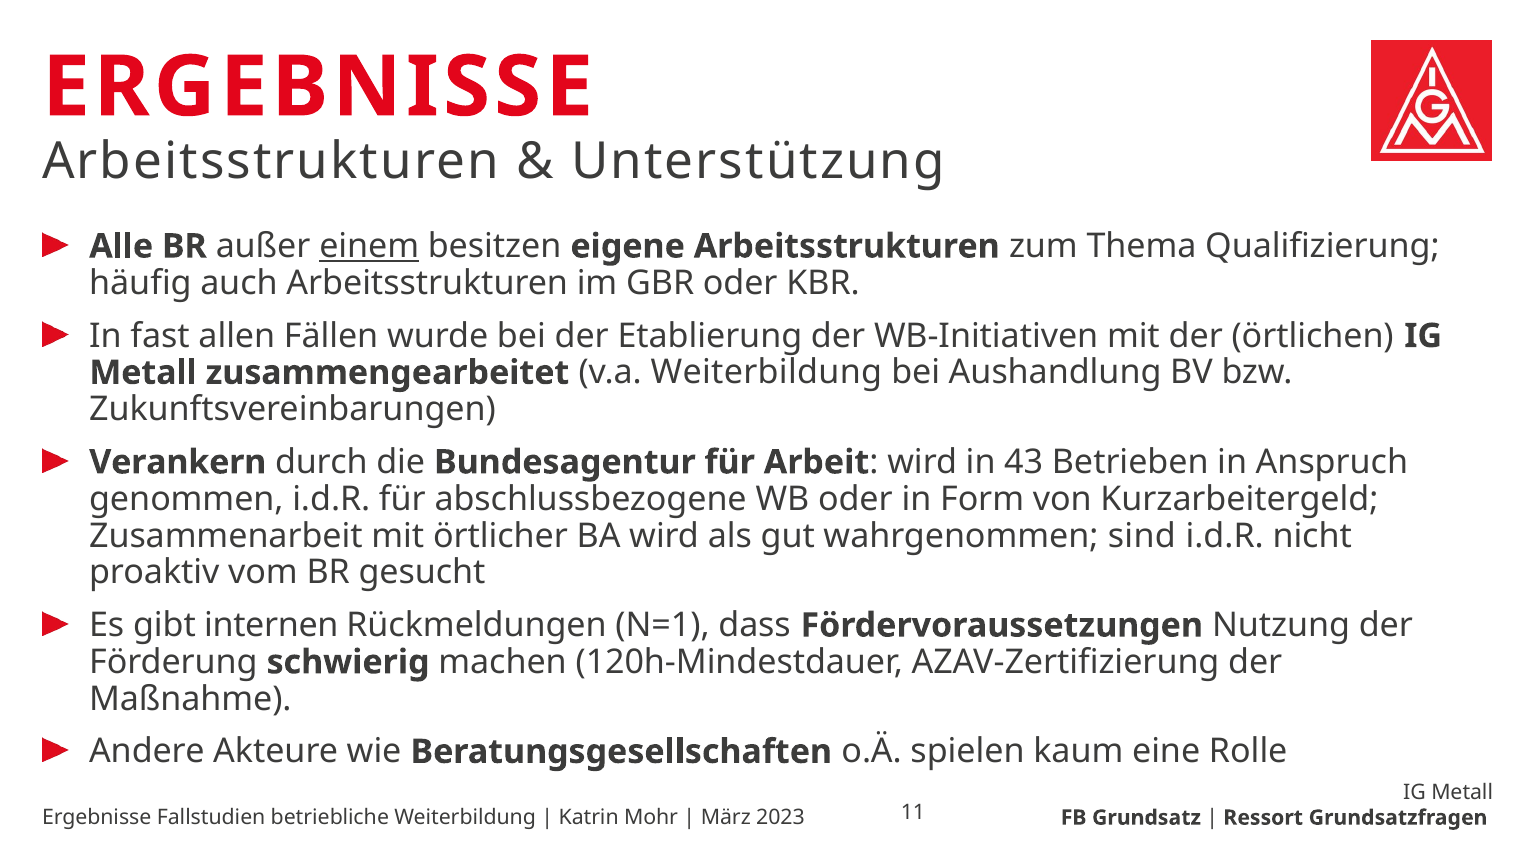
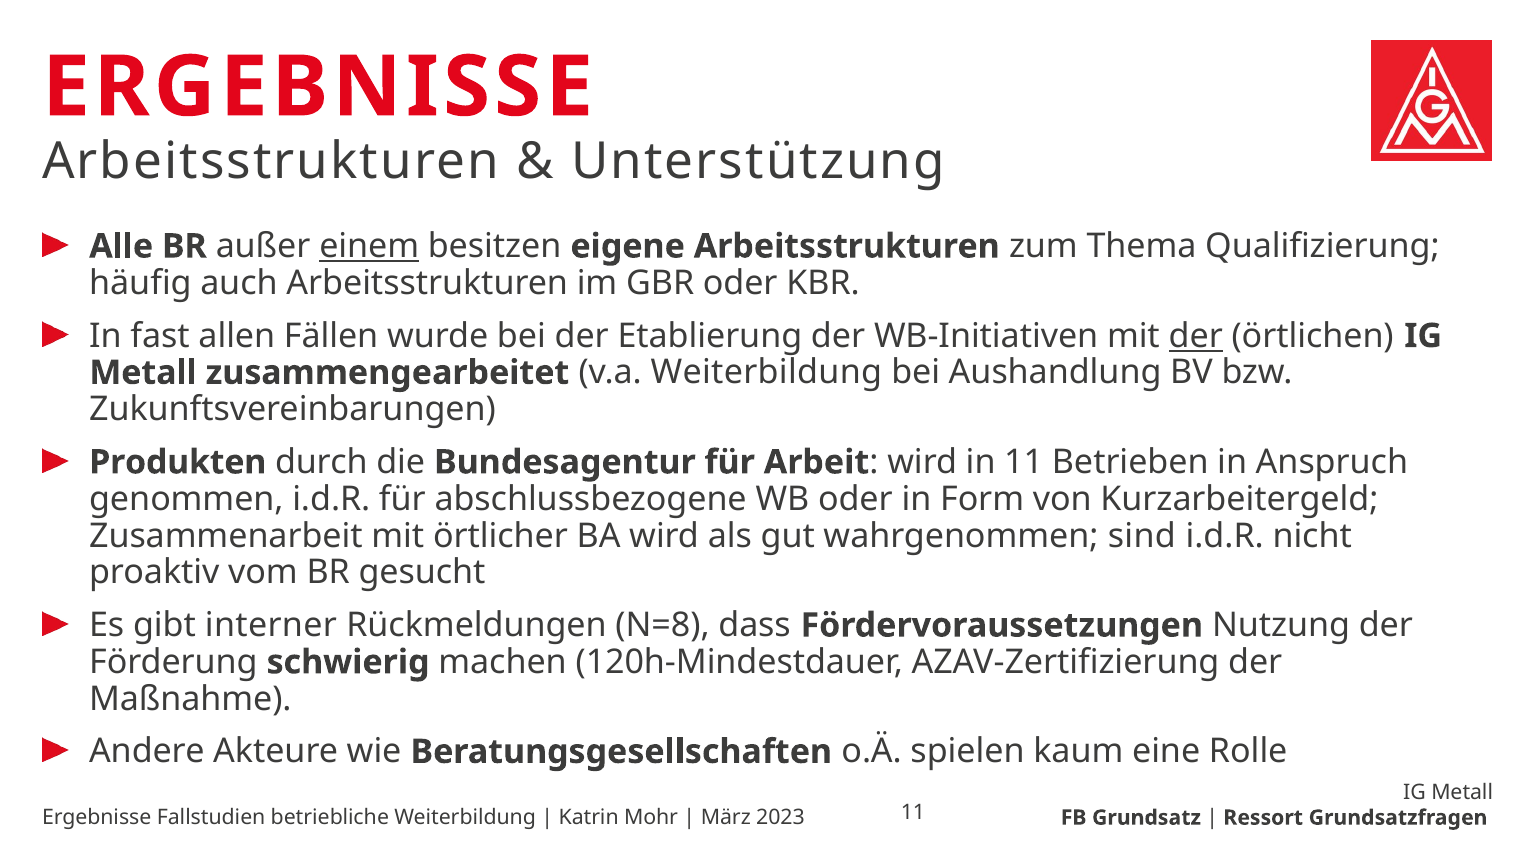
der underline: none -> present (1196, 336)
Verankern: Verankern -> Produkten (178, 462)
in 43: 43 -> 11 (1024, 462)
internen: internen -> interner (271, 625)
N=1: N=1 -> N=8 (663, 625)
